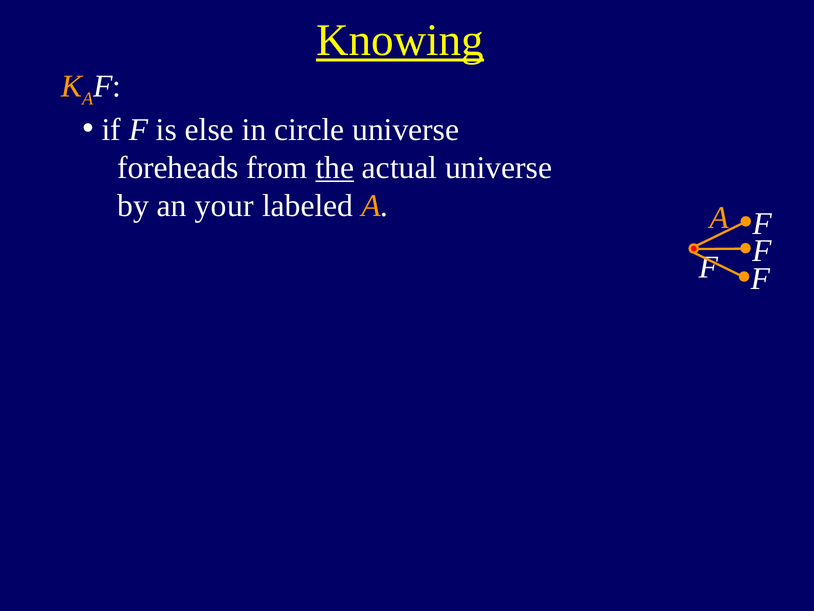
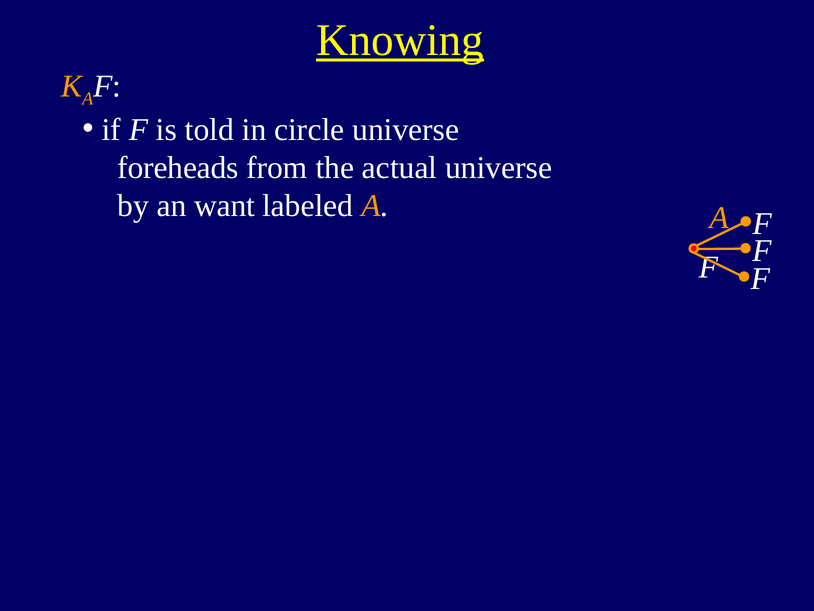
else: else -> told (209, 130)
the underline: present -> none (335, 168)
your: your -> want (225, 206)
